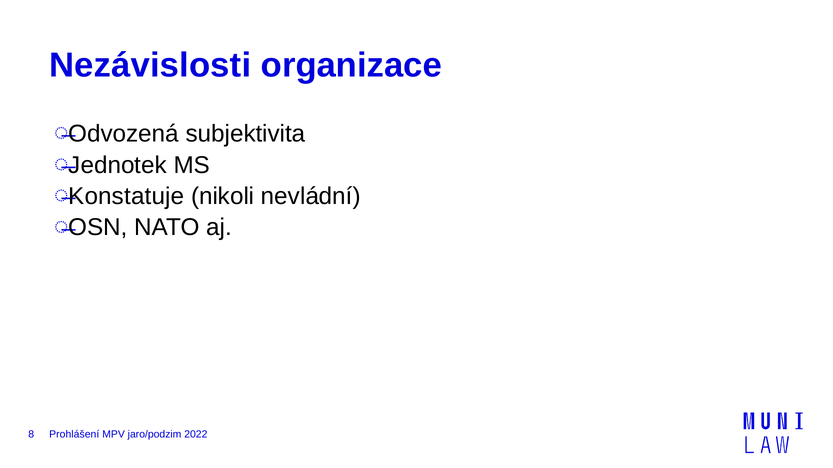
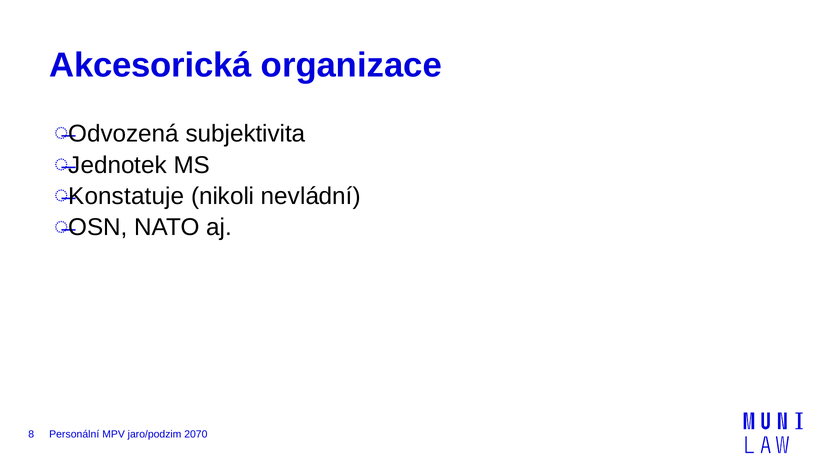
Nezávislosti: Nezávislosti -> Akcesorická (150, 66)
Prohlášení: Prohlášení -> Personální (74, 435)
2022: 2022 -> 2070 (196, 435)
